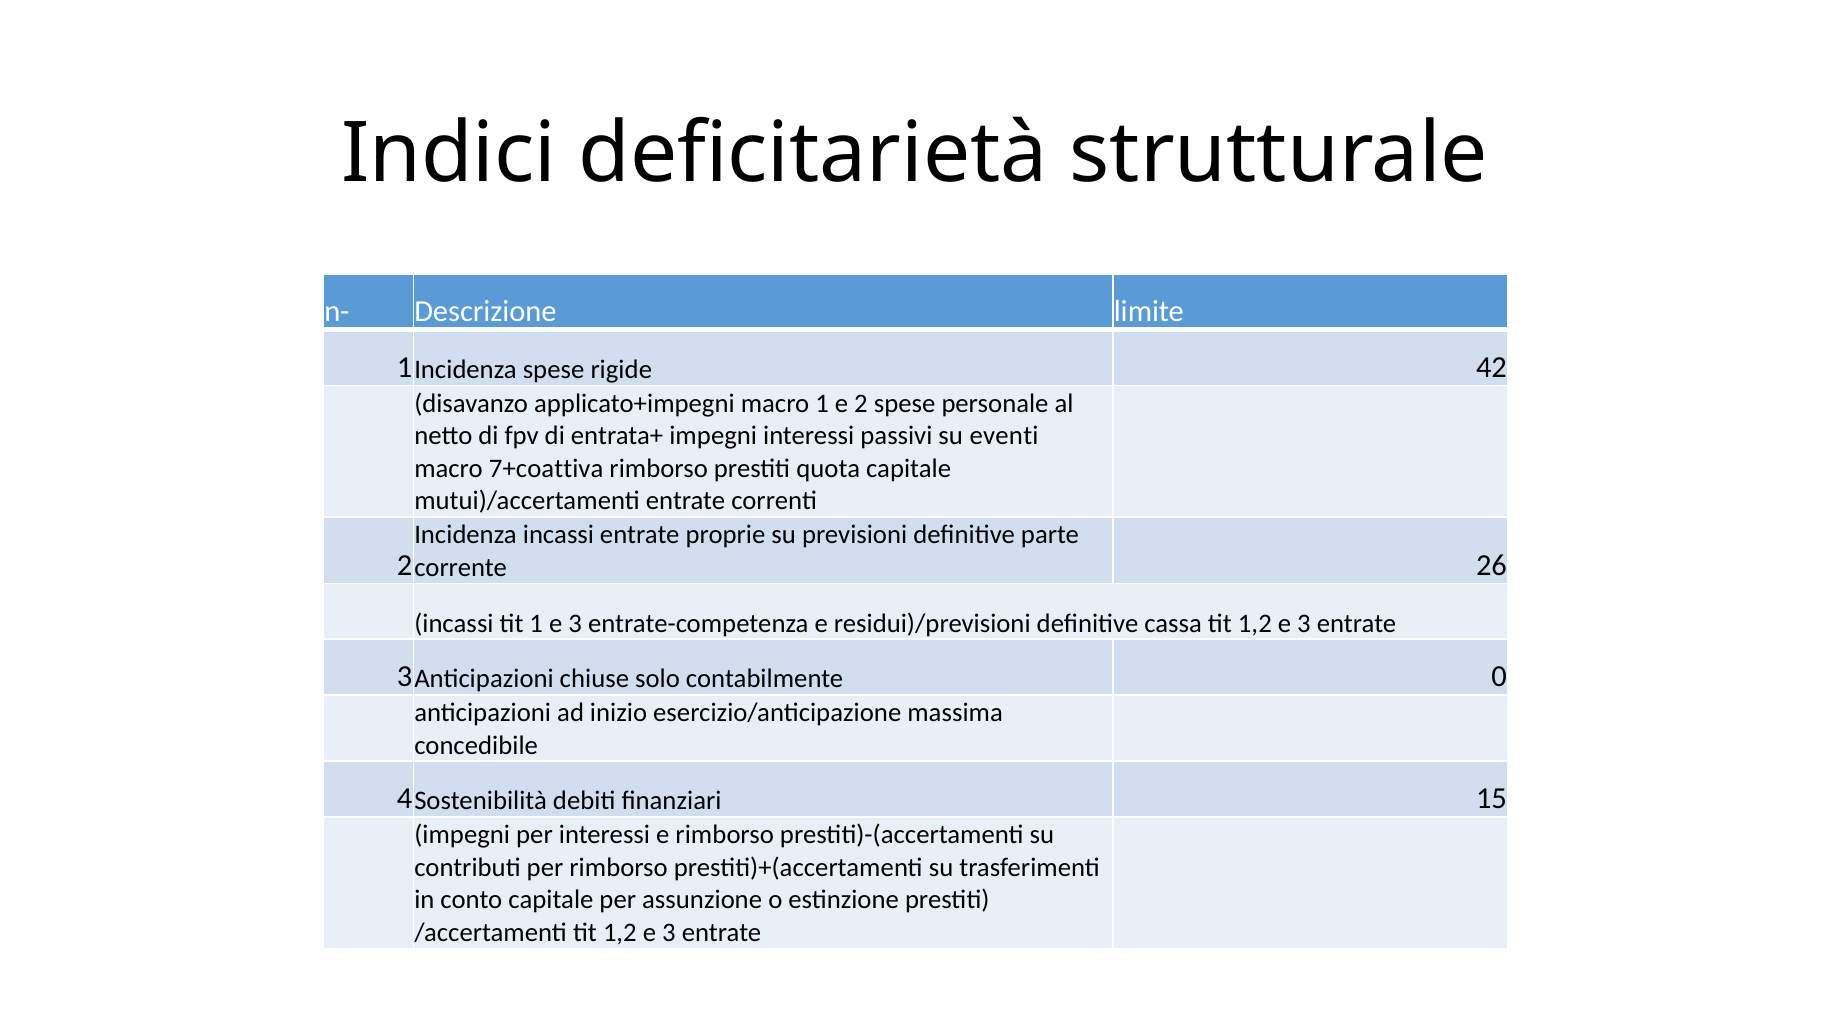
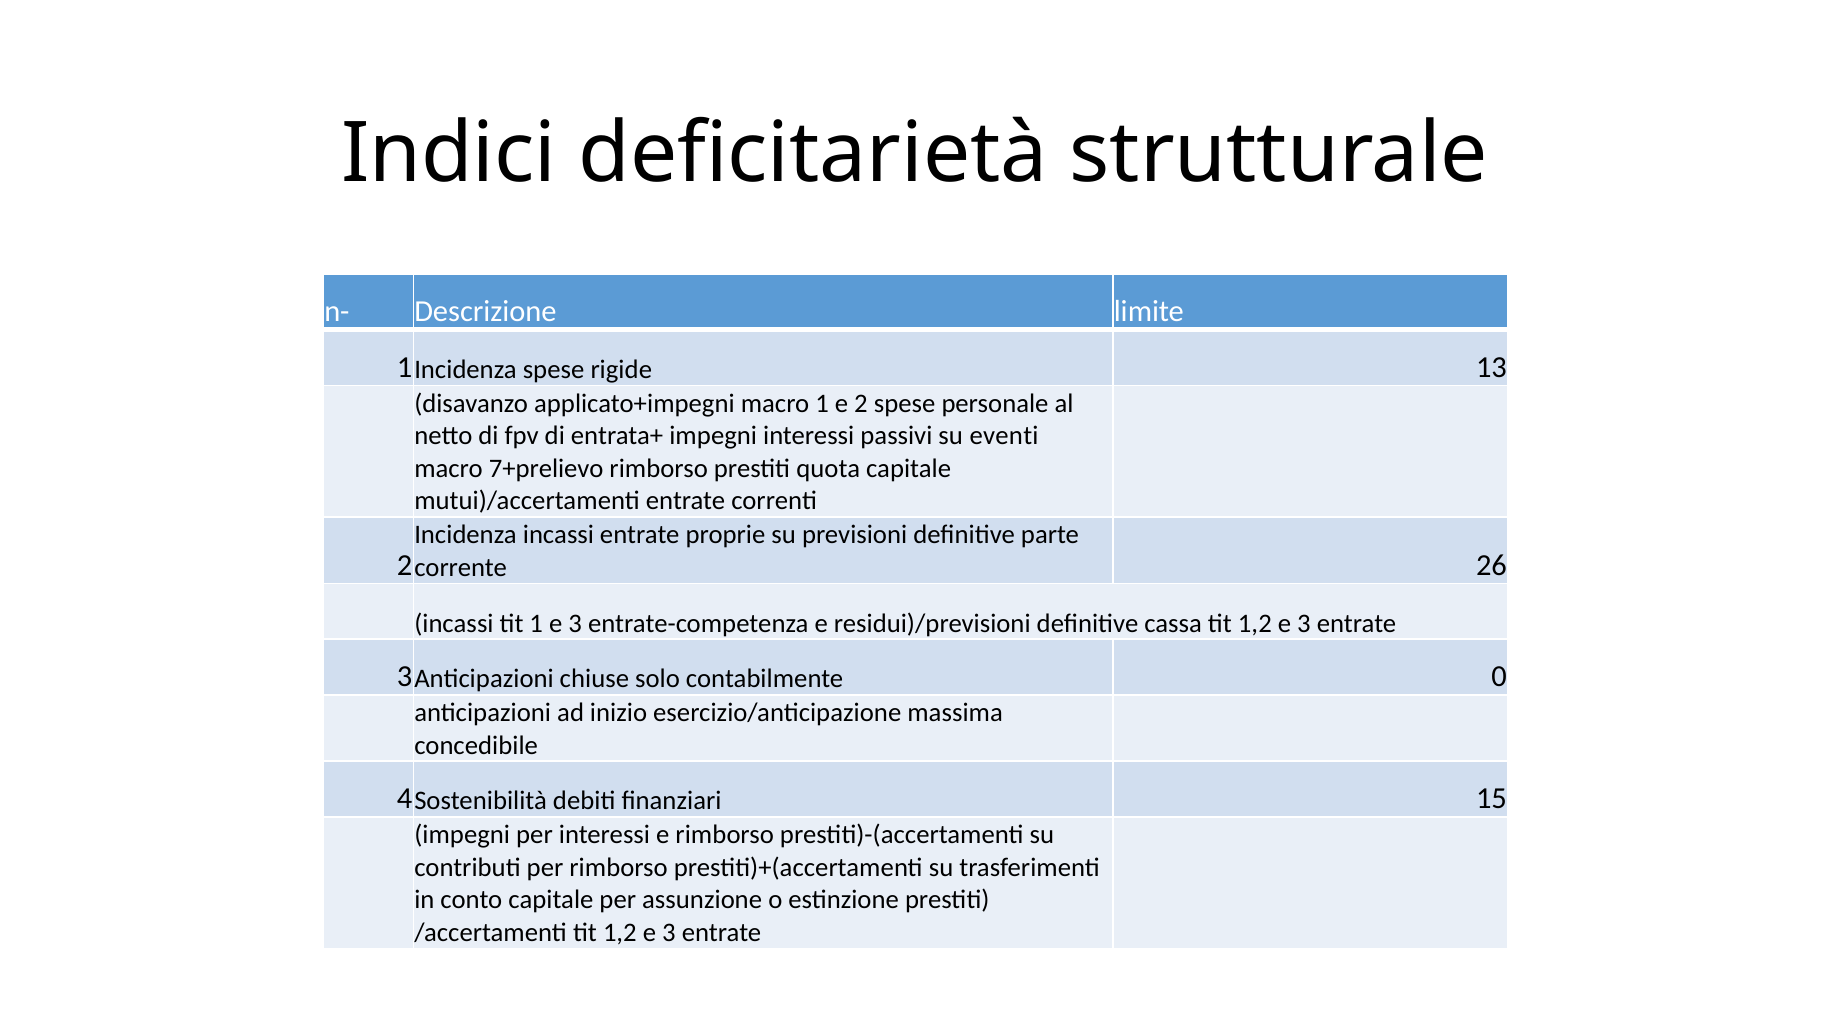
42: 42 -> 13 (1491, 367)
7+coattiva: 7+coattiva -> 7+prelievo (546, 469)
